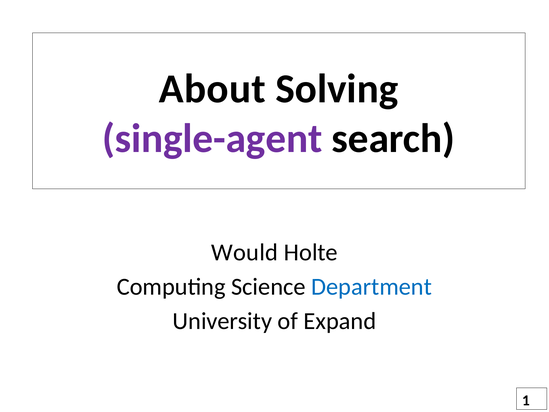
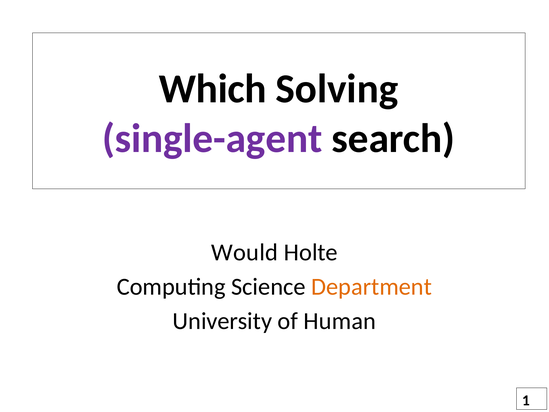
About: About -> Which (213, 89)
Department colour: blue -> orange (372, 287)
Expand: Expand -> Human (340, 321)
